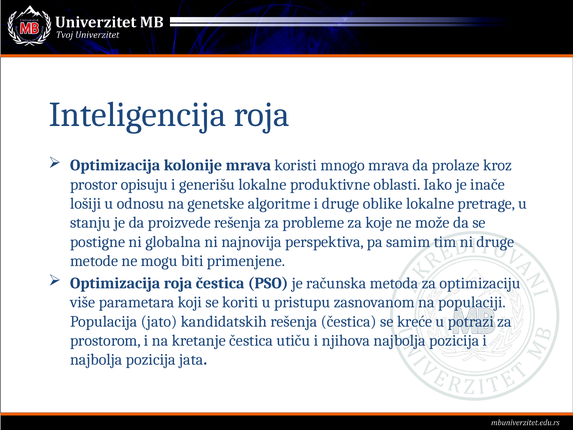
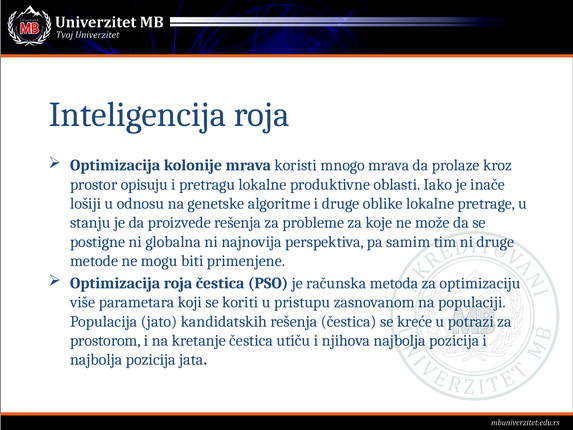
generišu: generišu -> pretragu (207, 184)
